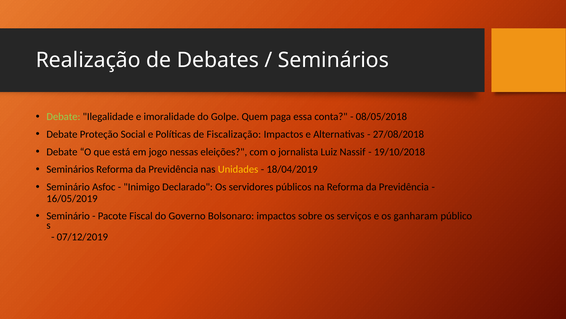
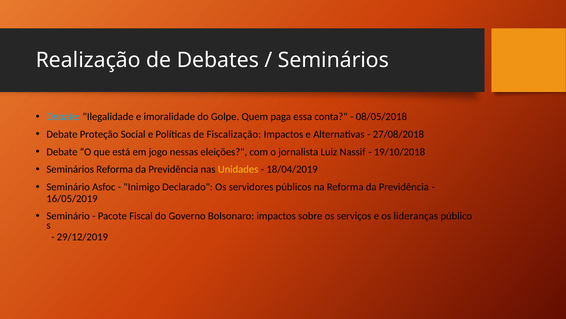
Debate colour: light green -> light blue (63, 116)
ganharam: ganharam -> lideranças (416, 216)
07/12/2019: 07/12/2019 -> 29/12/2019 (82, 237)
